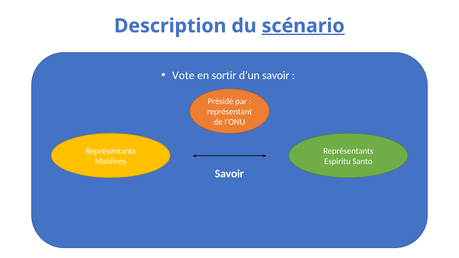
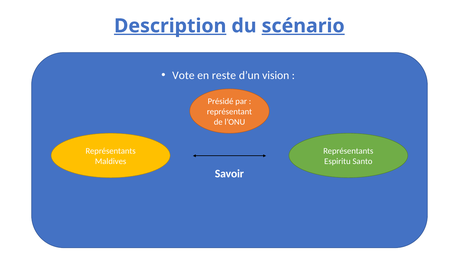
Description underline: none -> present (170, 26)
sortir: sortir -> reste (224, 75)
d’un savoir: savoir -> vision (276, 75)
